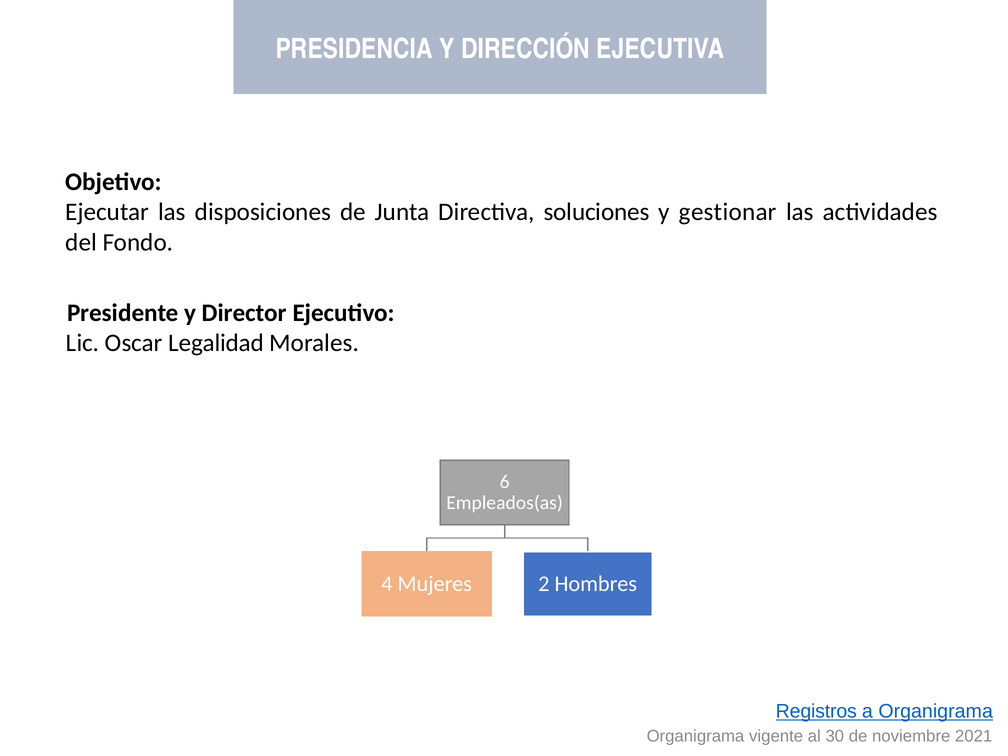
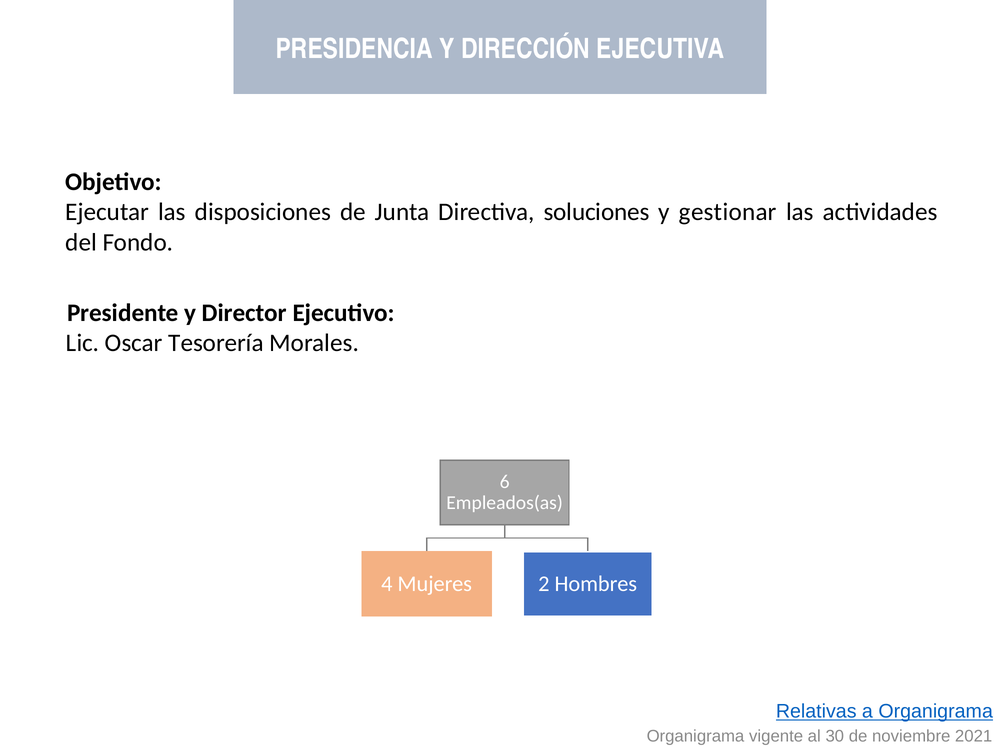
Legalidad: Legalidad -> Tesorería (216, 343)
Registros: Registros -> Relativas (816, 711)
